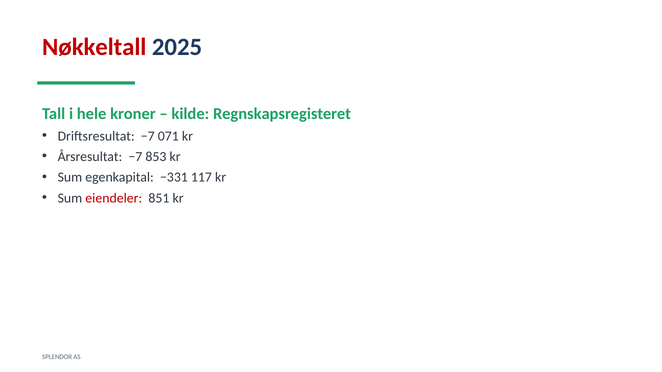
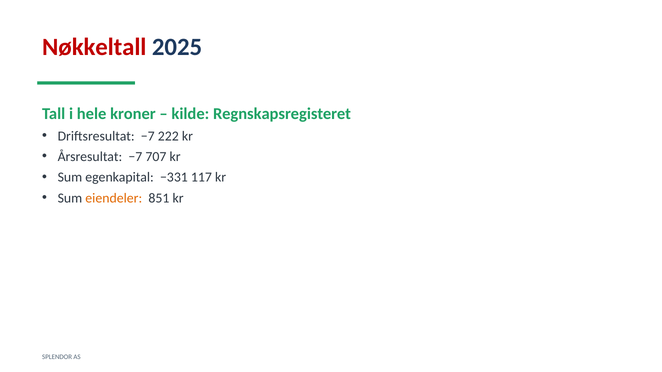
071: 071 -> 222 (168, 136)
853: 853 -> 707 (156, 157)
eiendeler colour: red -> orange (114, 198)
